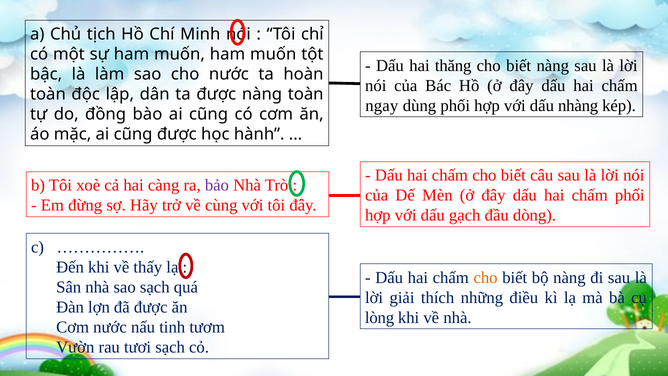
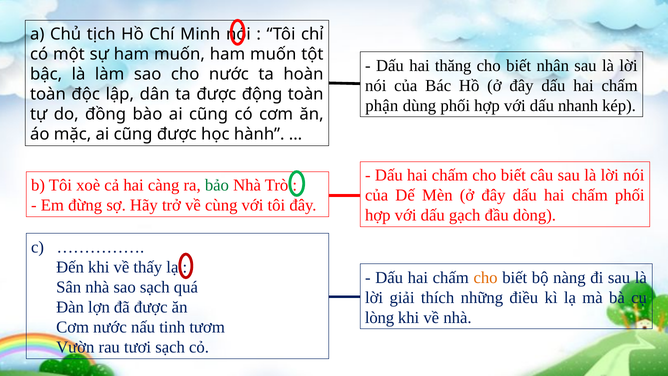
biết nàng: nàng -> nhân (553, 65)
được nàng: nàng -> động (262, 94)
ngay: ngay -> phận (382, 106)
nhàng: nhàng -> nhanh (578, 106)
bảo colour: purple -> green (217, 185)
